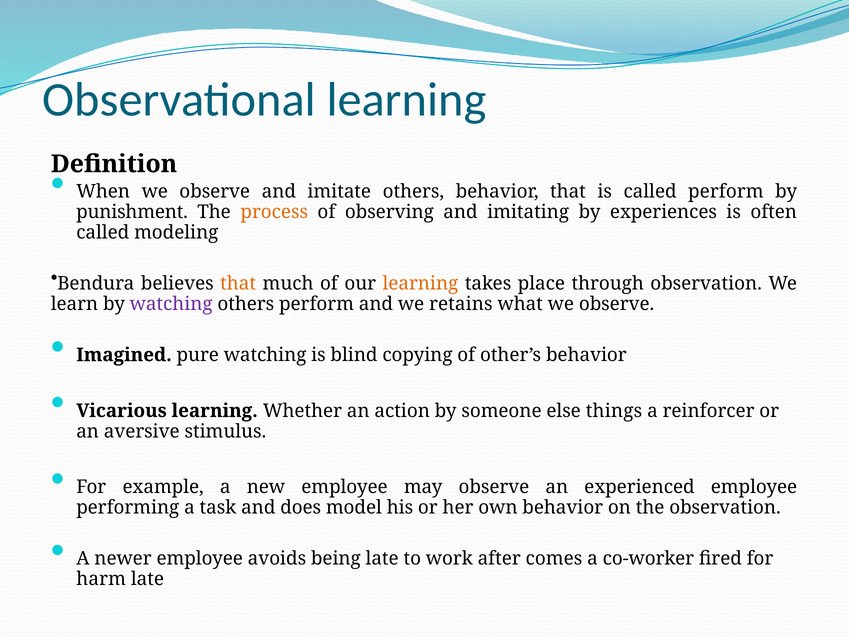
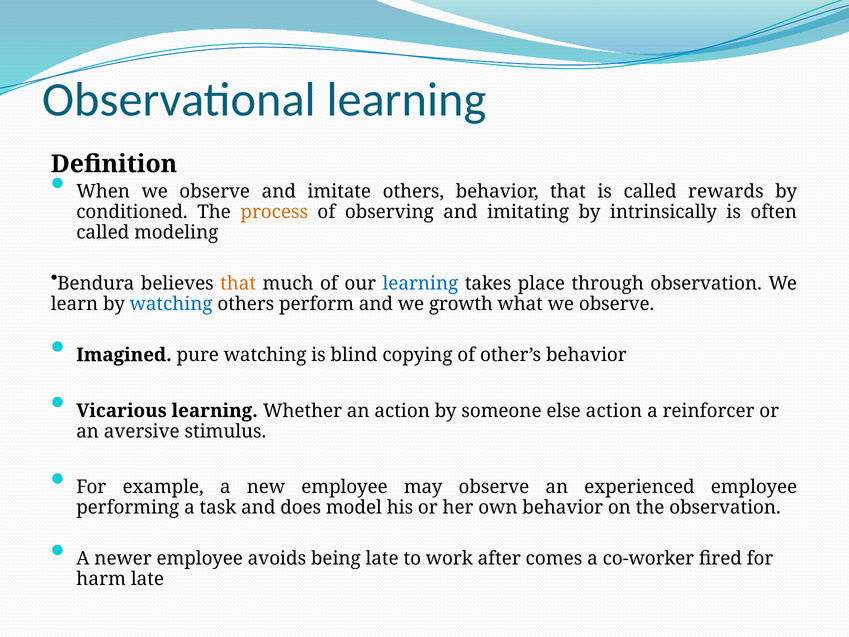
called perform: perform -> rewards (726, 191)
punishment: punishment -> conditioned (132, 212)
experiences: experiences -> intrinsically (663, 212)
learning colour: orange -> blue (420, 283)
watching colour: purple -> blue (171, 304)
retains: retains -> growth (461, 304)
else things: things -> action (614, 411)
